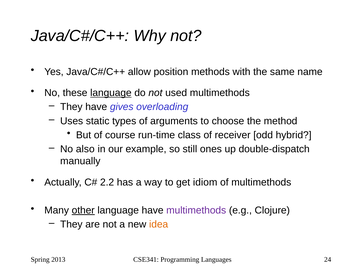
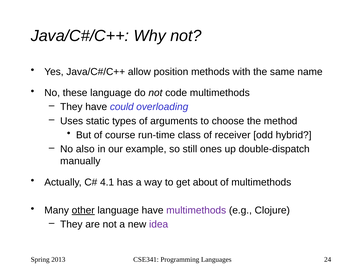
language underline: present -> none (111, 93)
used: used -> code (176, 93)
gives: gives -> could (122, 107)
2.2: 2.2 -> 4.1 (107, 183)
idiom: idiom -> about (205, 183)
idea colour: orange -> purple (159, 225)
